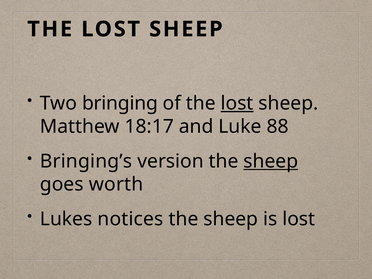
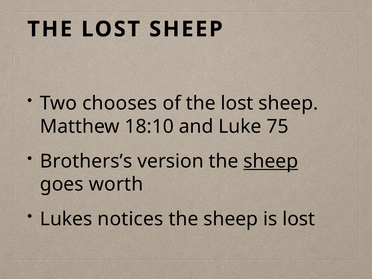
bringing: bringing -> chooses (120, 103)
lost underline: present -> none (237, 103)
18:17: 18:17 -> 18:10 (149, 126)
88: 88 -> 75 (278, 126)
Bringing’s: Bringing’s -> Brothers’s (86, 161)
